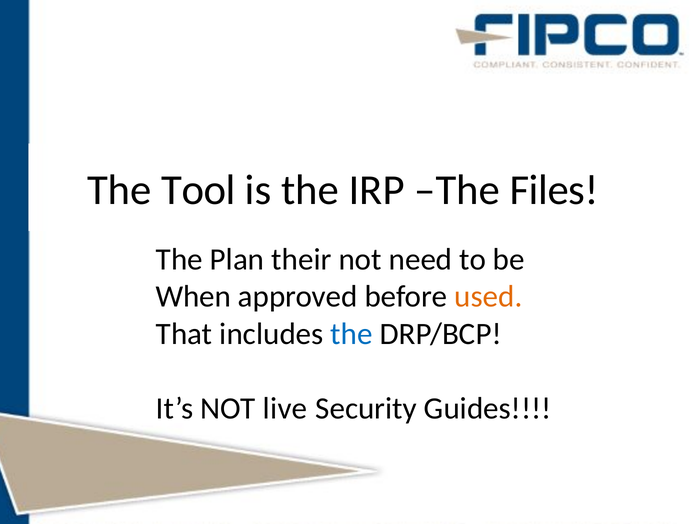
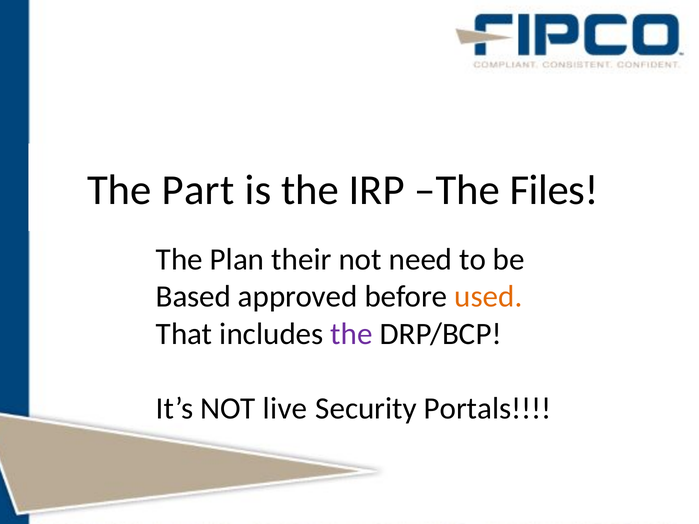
Tool: Tool -> Part (198, 190)
When: When -> Based (193, 297)
the colour: blue -> purple (352, 334)
Guides: Guides -> Portals (488, 409)
